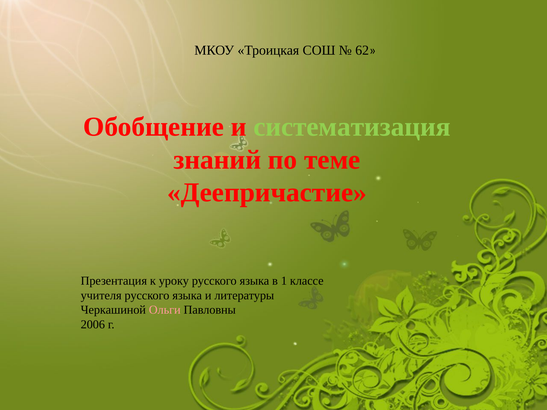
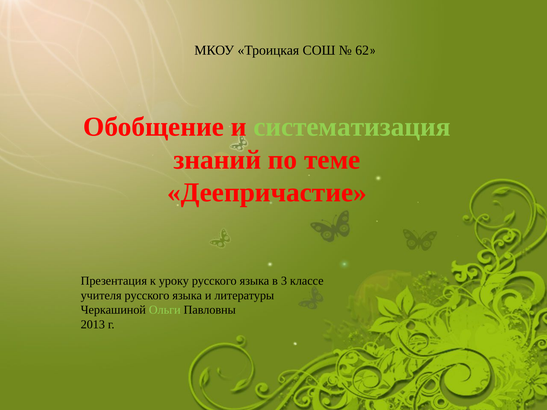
1: 1 -> 3 (284, 281)
Ольги colour: pink -> light green (165, 310)
2006: 2006 -> 2013 (93, 325)
